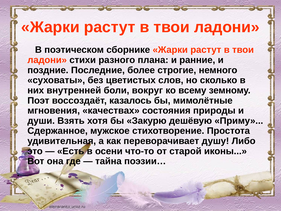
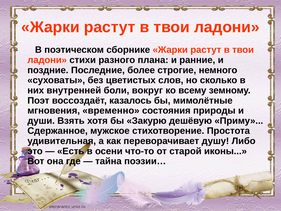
качествах: качествах -> временно (111, 111)
